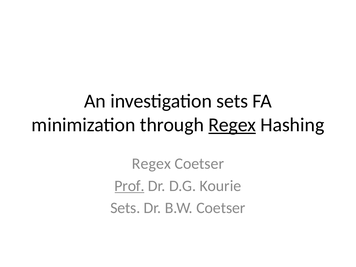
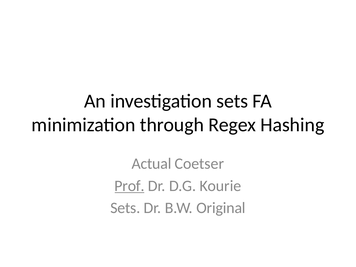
Regex underline: present -> none (232, 125)
Regex: Regex -> Actual (152, 164)
B.W Coetser: Coetser -> Original (221, 208)
